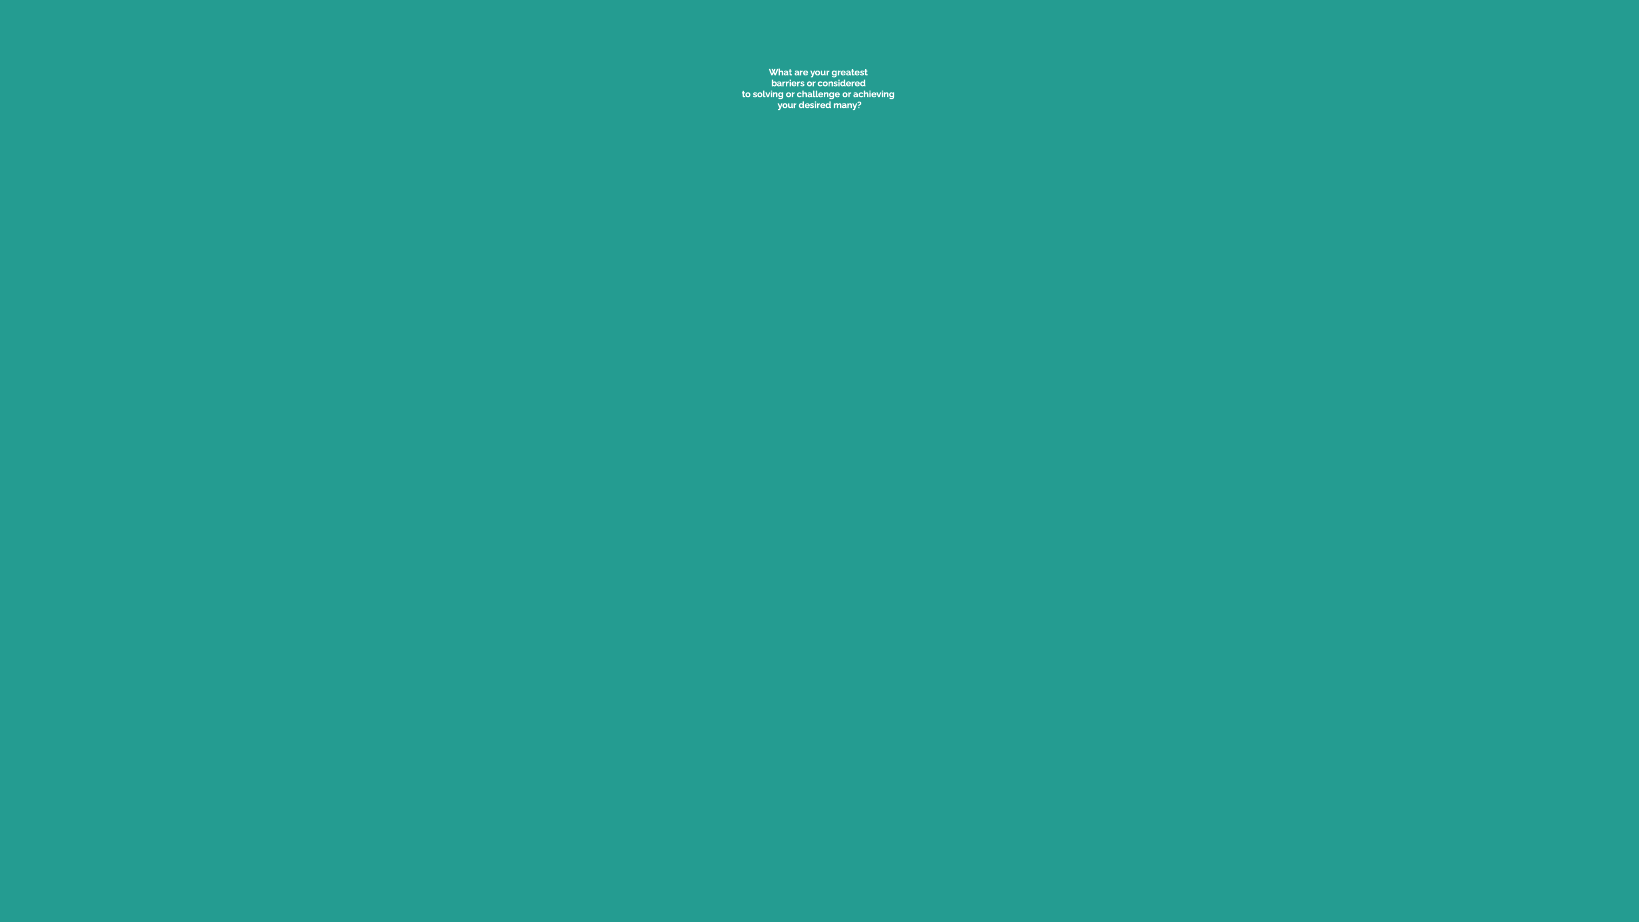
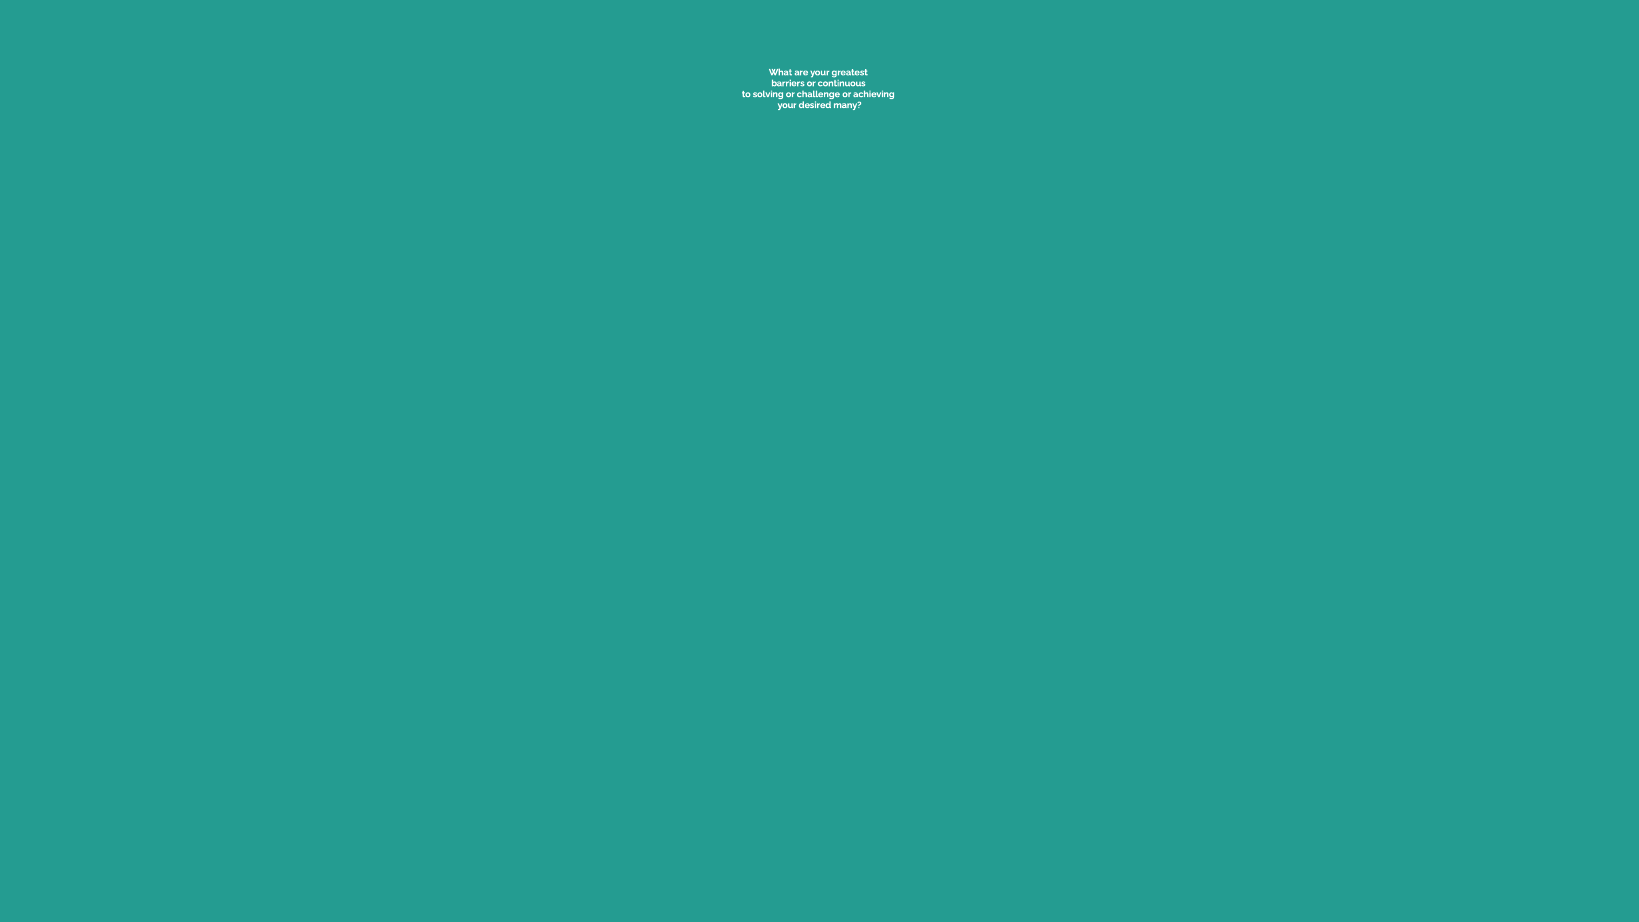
considered: considered -> continuous (842, 83)
